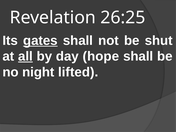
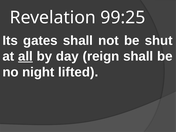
26:25: 26:25 -> 99:25 (123, 18)
gates underline: present -> none (40, 41)
hope: hope -> reign (101, 56)
